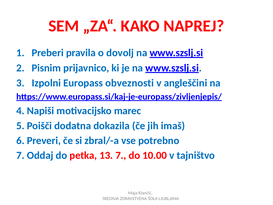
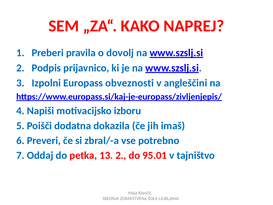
Pisnim: Pisnim -> Podpis (46, 68)
marec: marec -> izboru (128, 111)
13 7: 7 -> 2 (121, 155)
10.00: 10.00 -> 95.01 (155, 155)
